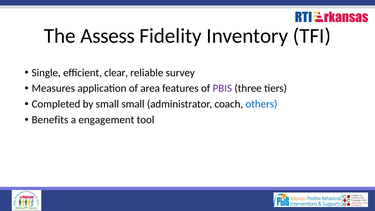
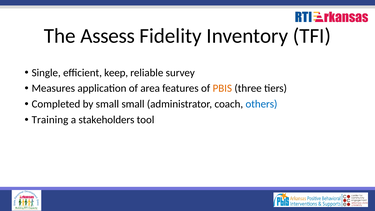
clear: clear -> keep (116, 73)
PBIS colour: purple -> orange (222, 88)
Benefits: Benefits -> Training (50, 120)
engagement: engagement -> stakeholders (106, 120)
